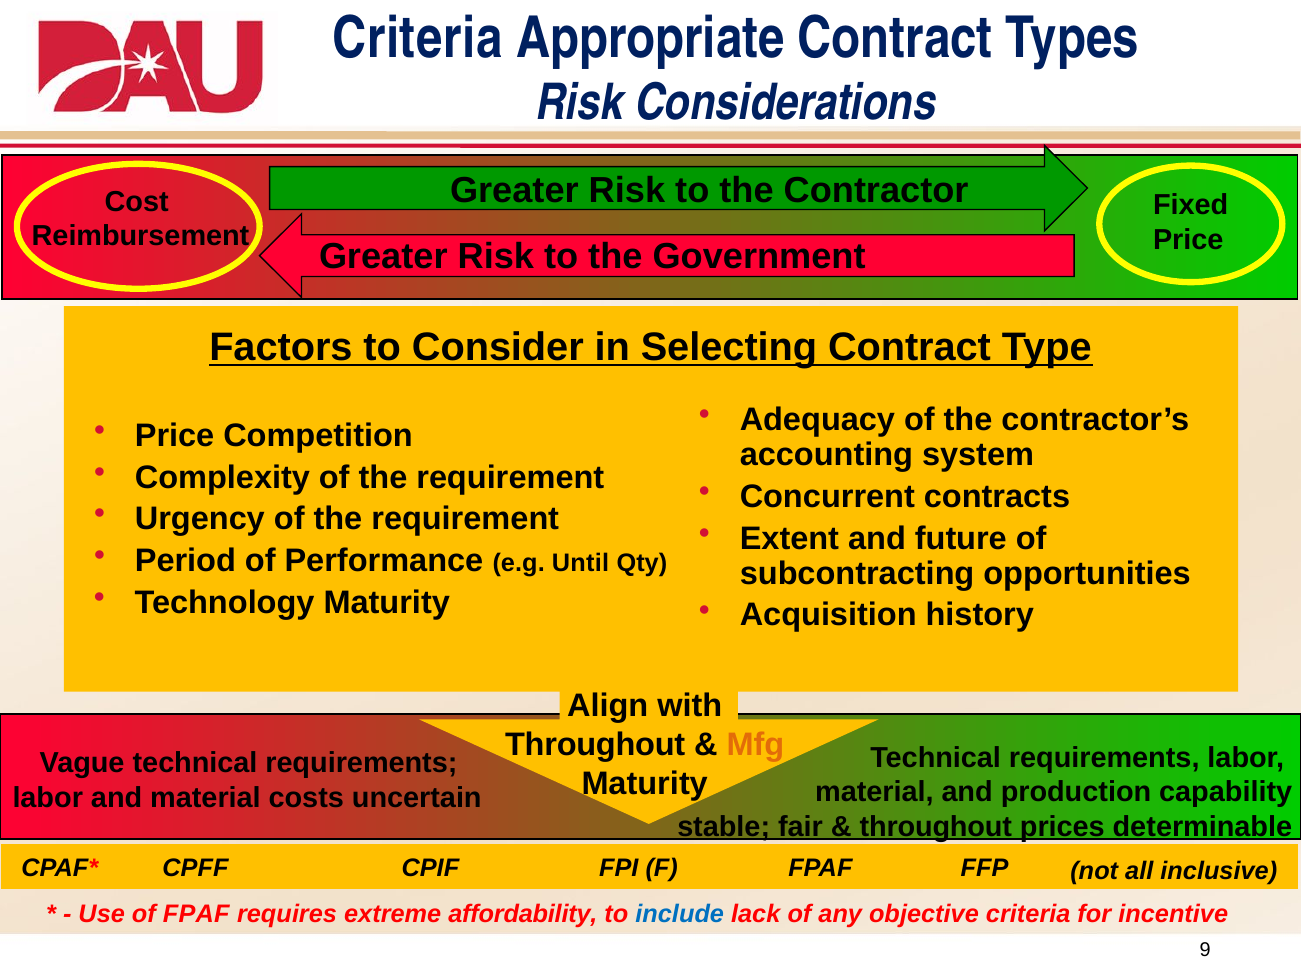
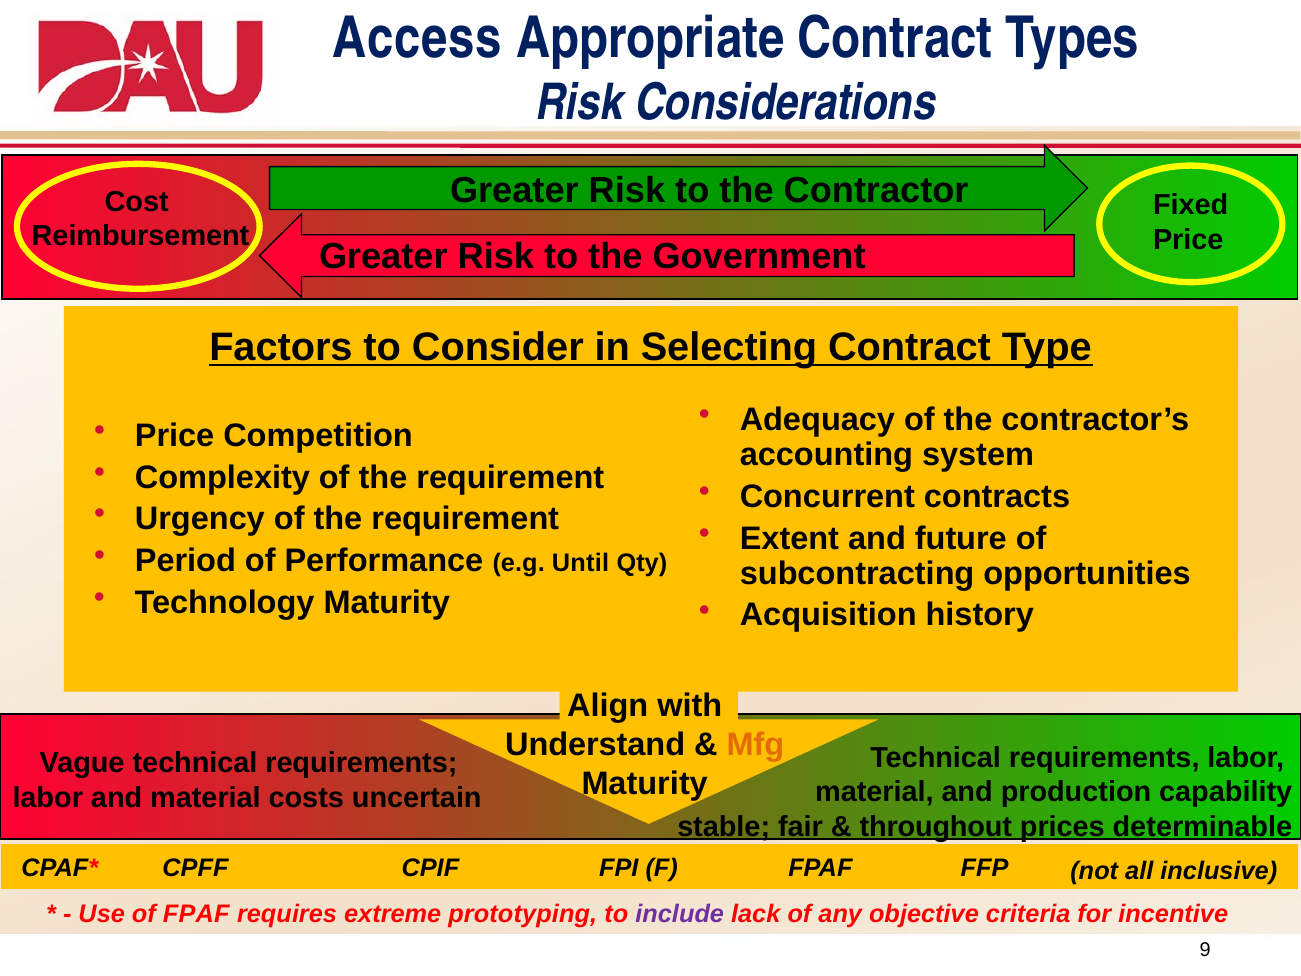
Criteria: Criteria -> Access (417, 39)
Throughout: Throughout -> Understand (595, 745)
affordability: affordability -> prototyping (523, 914)
include colour: blue -> purple (680, 914)
